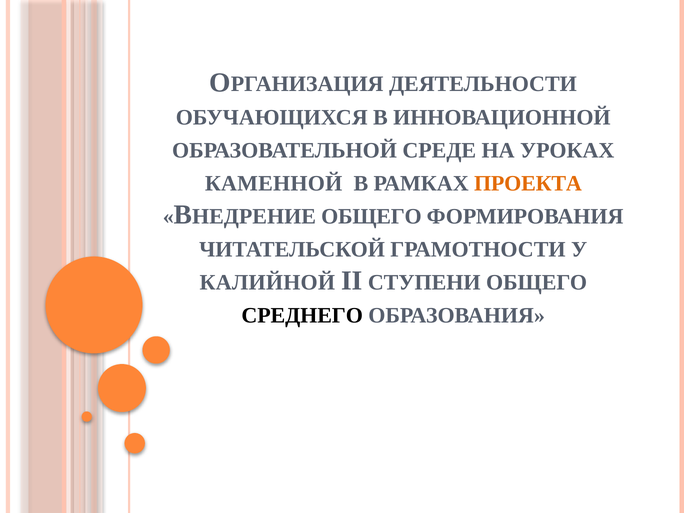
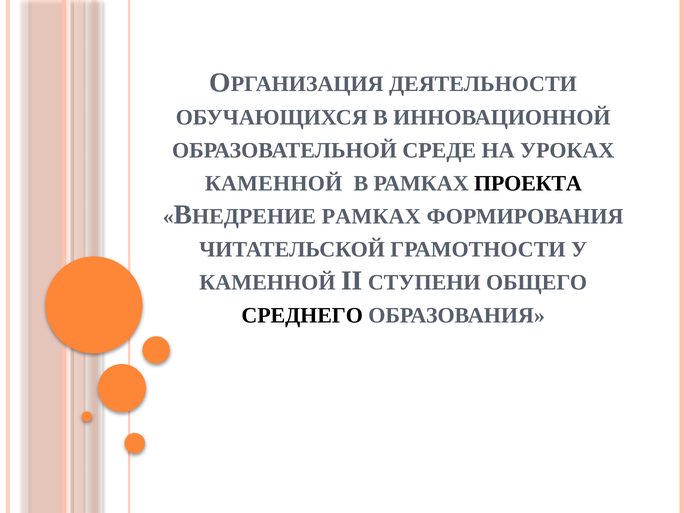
ПРОЕКТА colour: orange -> black (528, 183)
ОБЩЕГО: ОБЩЕГО -> РАМКАХ (371, 217)
КАЛИЙНОЙ: КАЛИЙНОЙ -> КАМЕННОЙ (267, 283)
